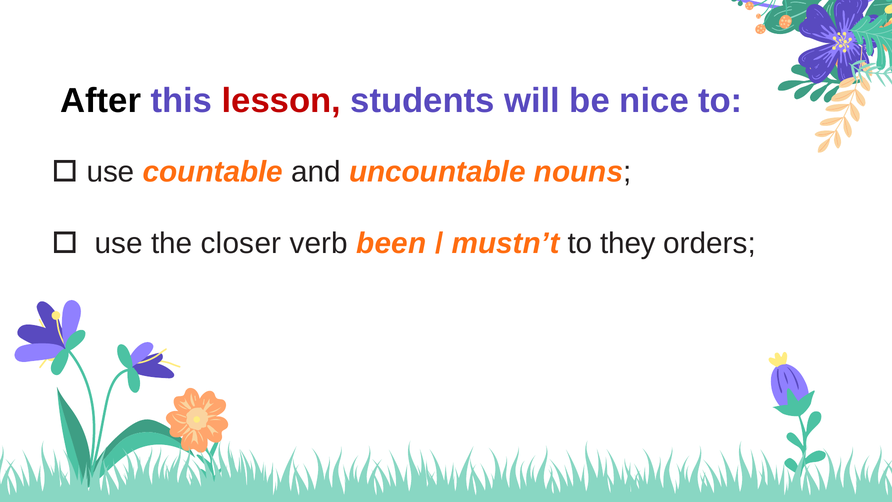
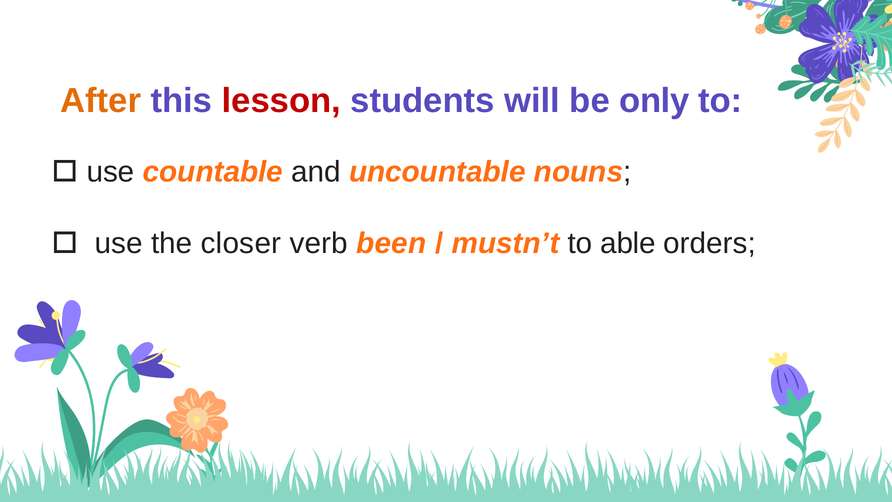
After colour: black -> orange (101, 101)
nice: nice -> only (654, 101)
they: they -> able (628, 243)
